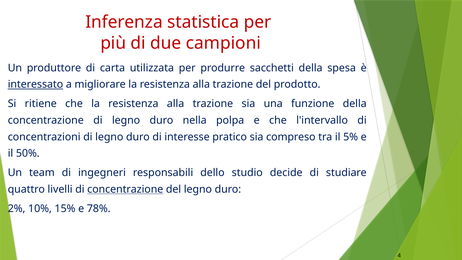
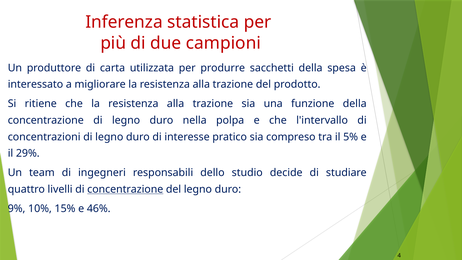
interessato underline: present -> none (35, 84)
50%: 50% -> 29% (28, 153)
2%: 2% -> 9% (17, 209)
78%: 78% -> 46% (99, 209)
